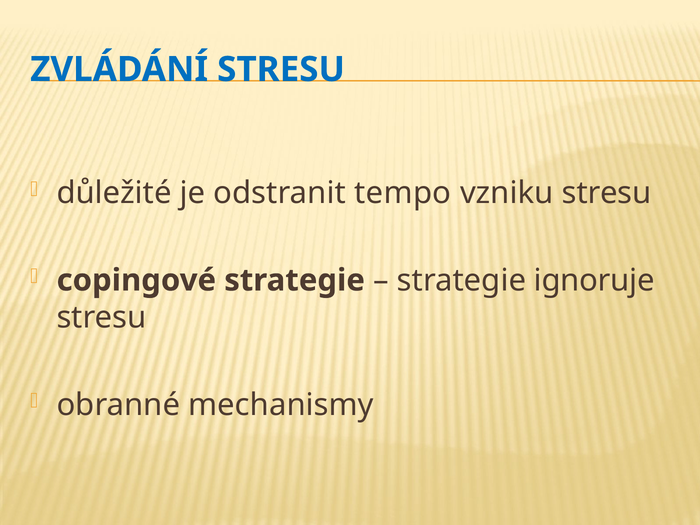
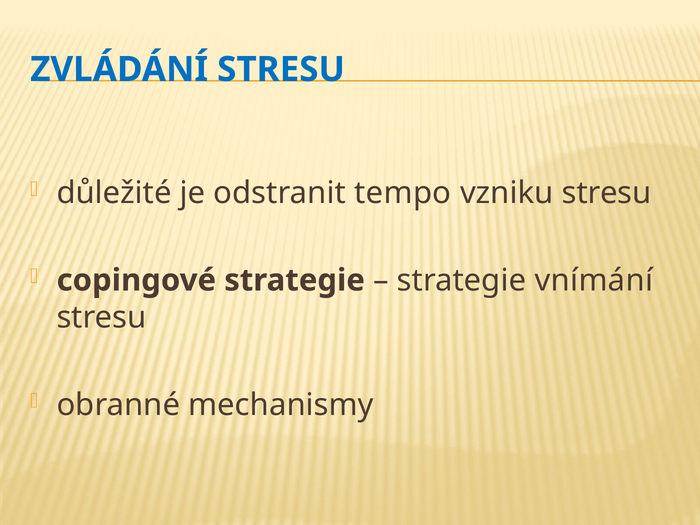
ignoruje: ignoruje -> vnímání (594, 280)
